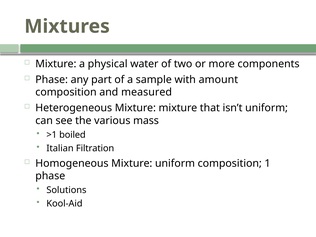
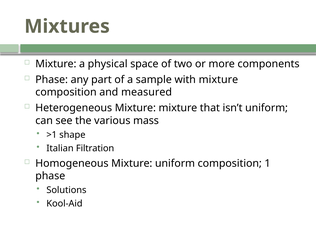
water: water -> space (144, 64)
with amount: amount -> mixture (218, 80)
boiled: boiled -> shape (72, 135)
